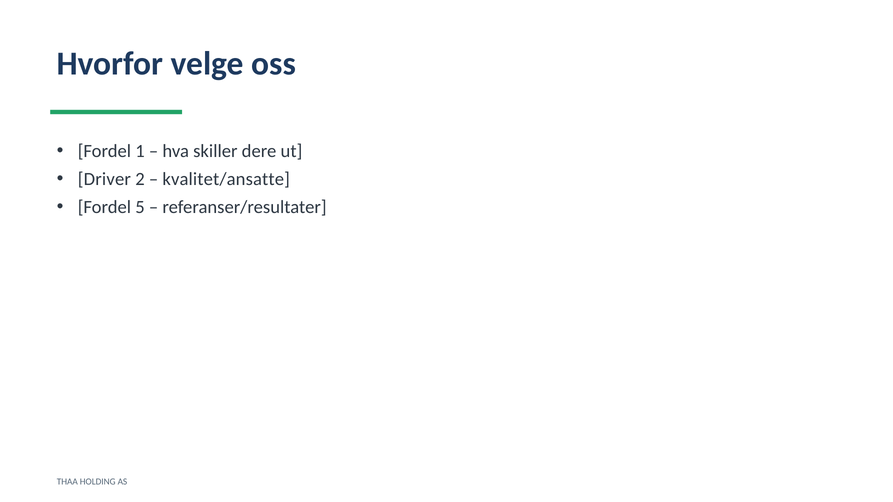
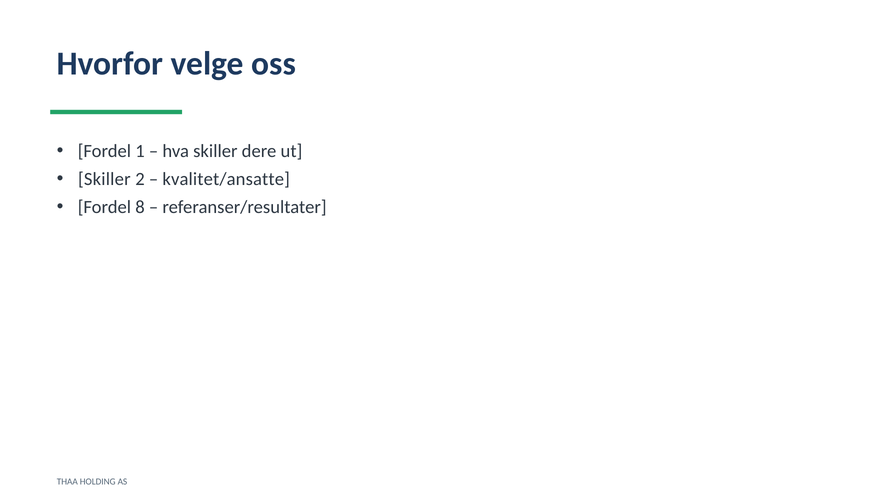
Driver: Driver -> Skiller (104, 179)
5: 5 -> 8 (140, 207)
